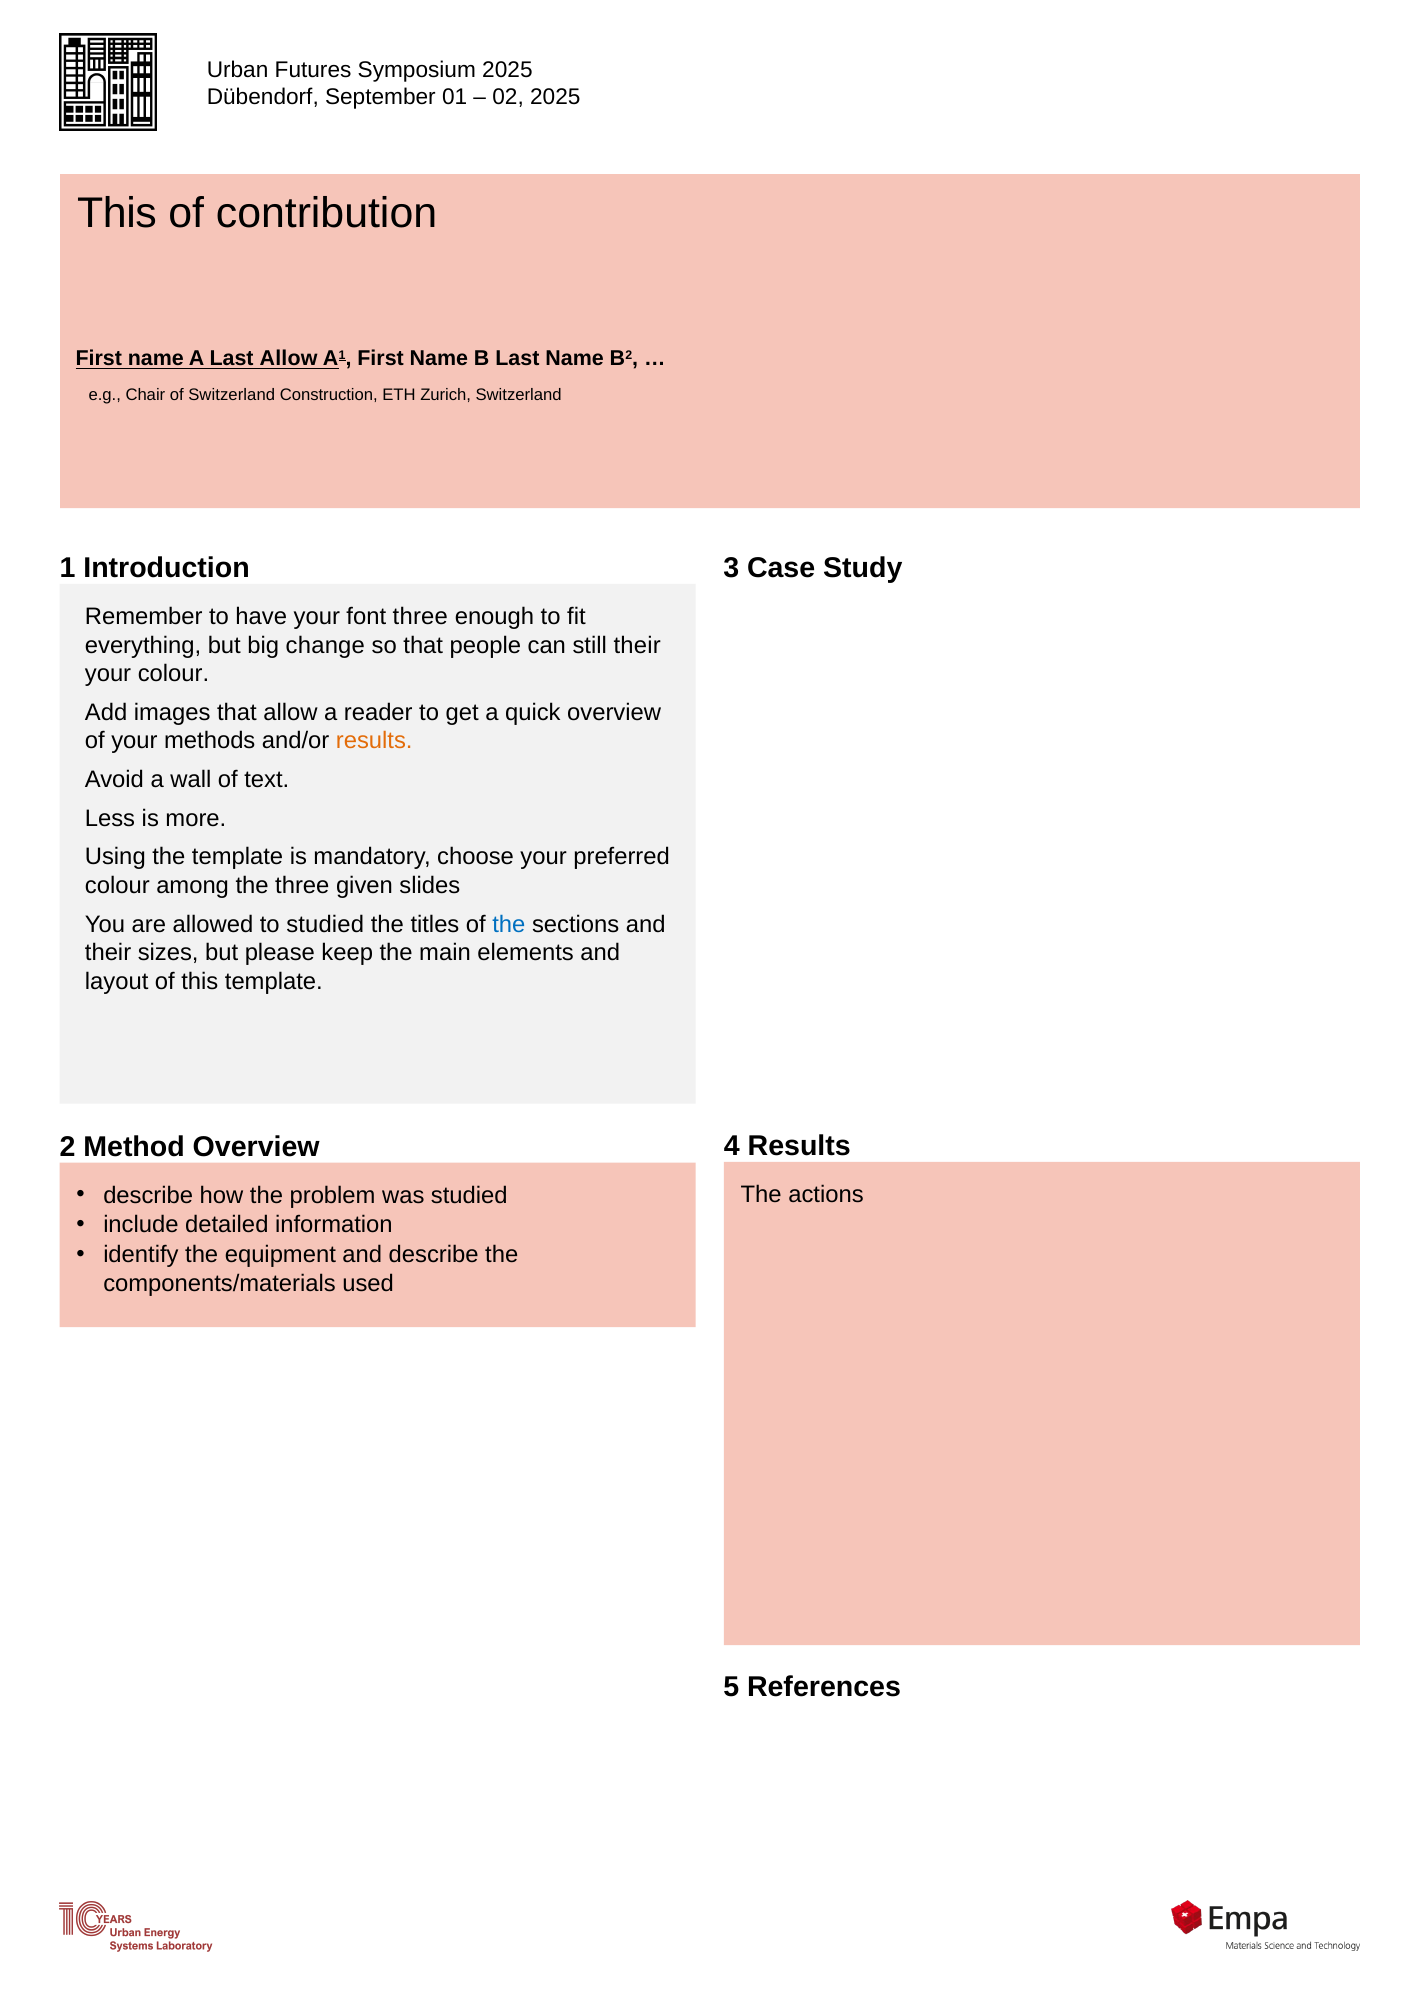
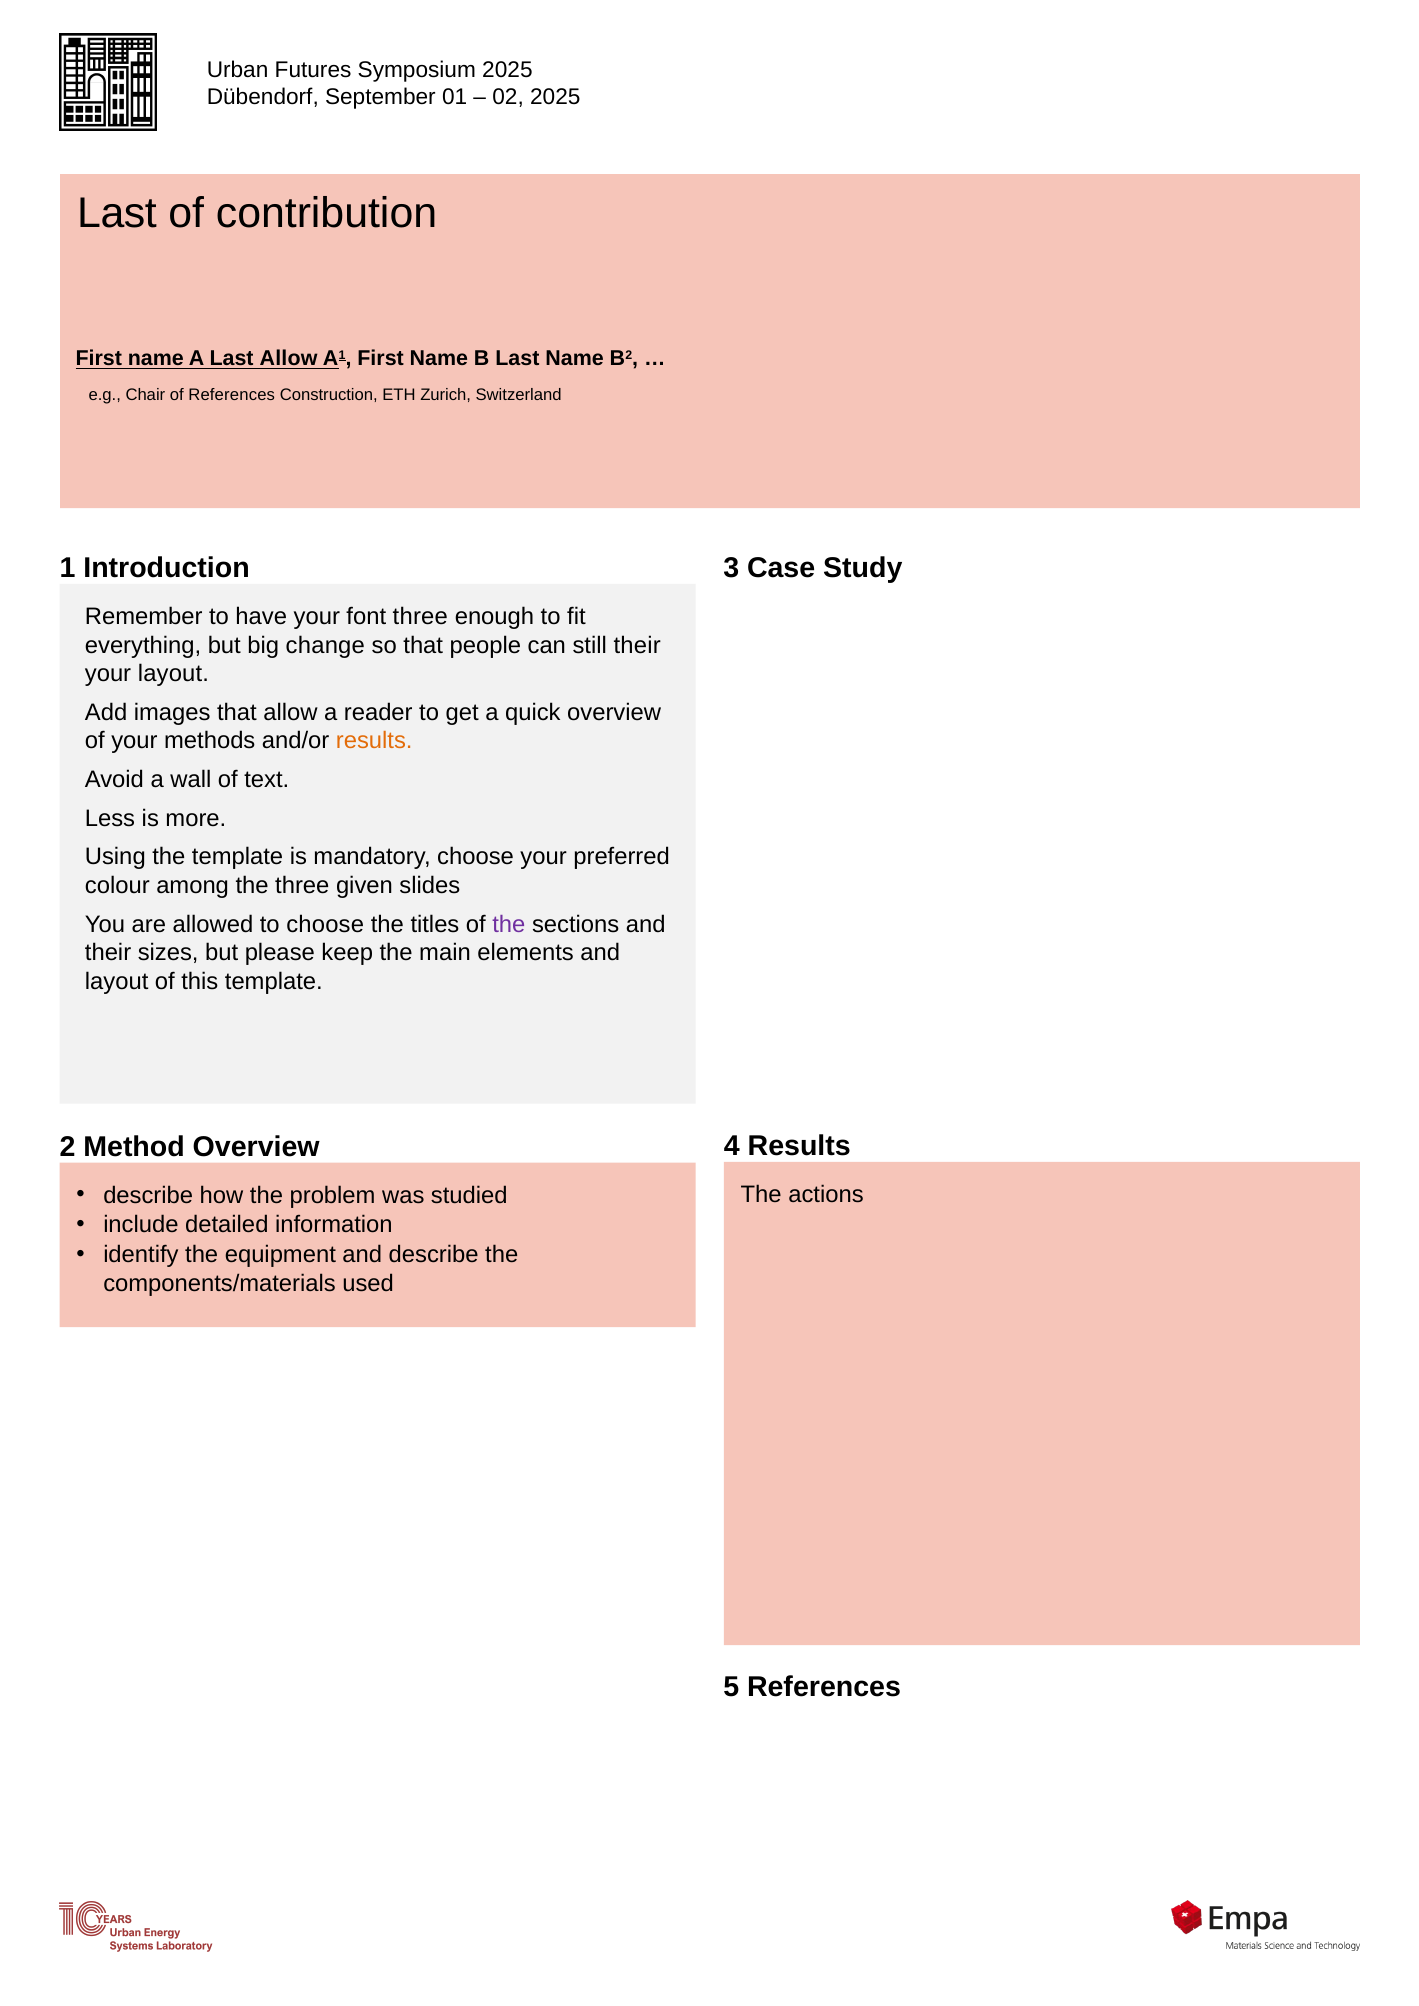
This: This -> Last (117, 214)
of Switzerland: Switzerland -> References (232, 395)
your colour: colour -> layout (173, 674)
to studied: studied -> choose (325, 924)
the colour: blue -> purple (509, 924)
